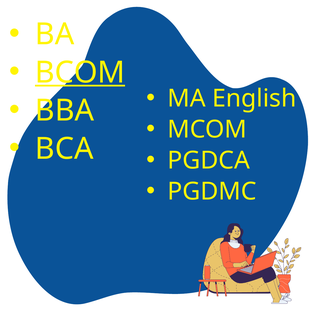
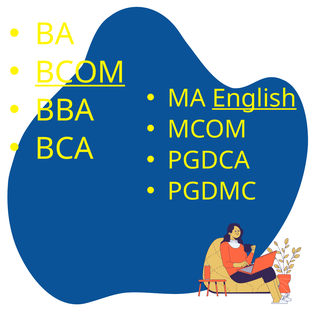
English underline: none -> present (254, 98)
